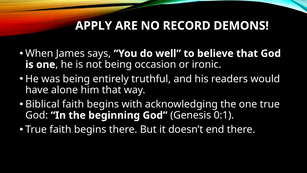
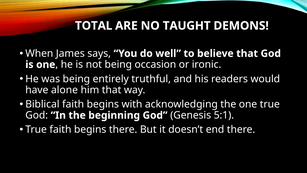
APPLY: APPLY -> TOTAL (94, 26)
RECORD: RECORD -> TAUGHT (187, 26)
0:1: 0:1 -> 5:1 (224, 115)
